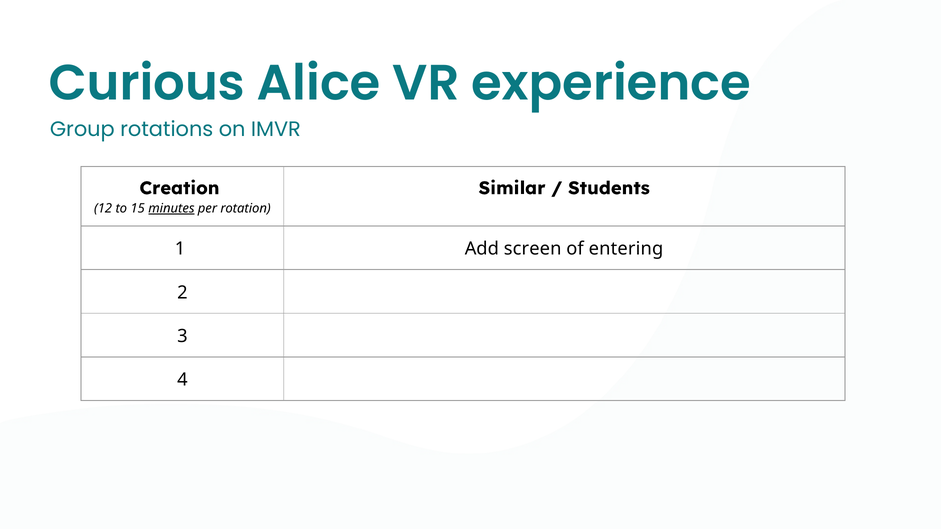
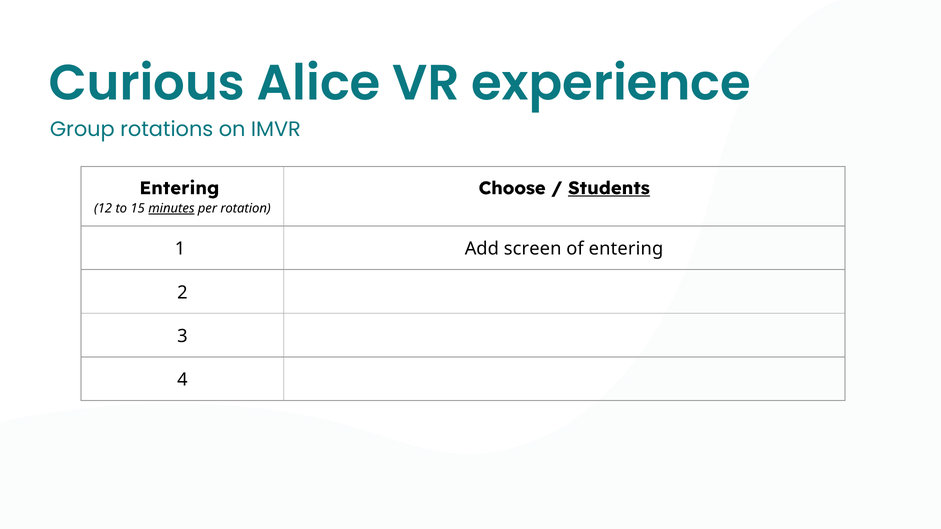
Creation: Creation -> Entering (179, 188)
Similar: Similar -> Choose (512, 188)
Students underline: none -> present (609, 188)
